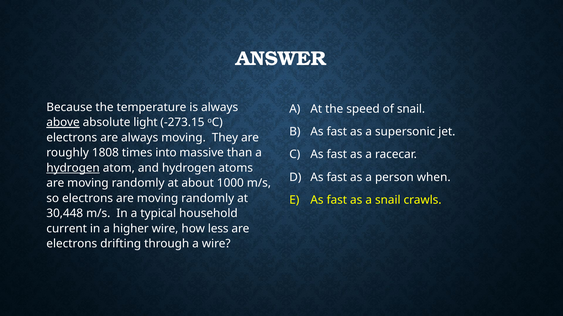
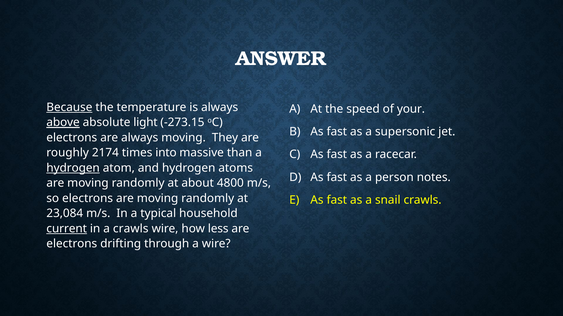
Because underline: none -> present (69, 108)
of snail: snail -> your (411, 109)
1808: 1808 -> 2174 (105, 153)
when: when -> notes (434, 178)
1000: 1000 -> 4800 (230, 183)
30,448: 30,448 -> 23,084 (65, 214)
current underline: none -> present (67, 229)
a higher: higher -> crawls (131, 229)
